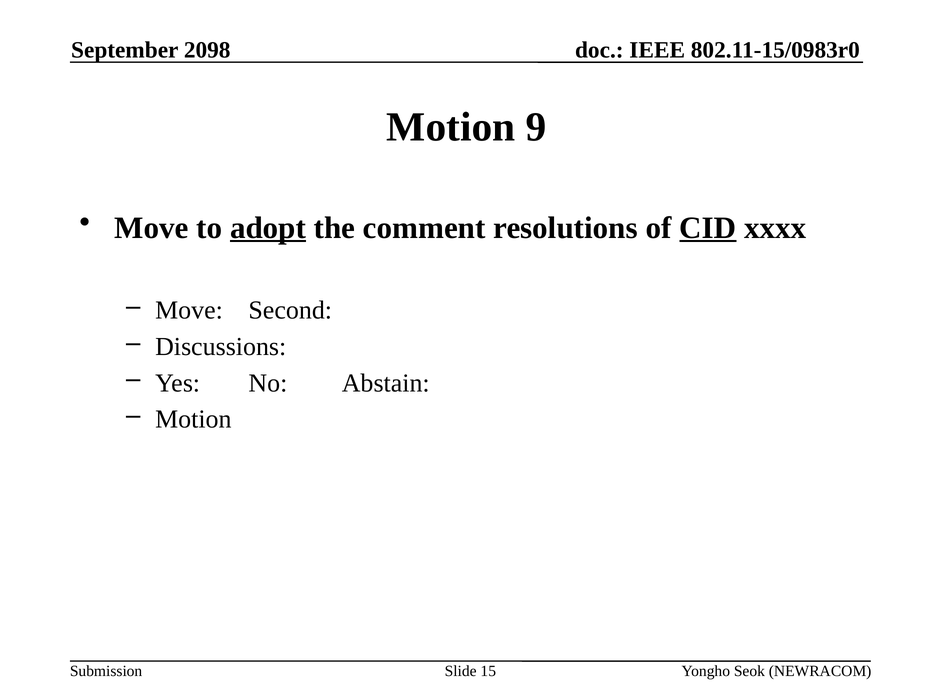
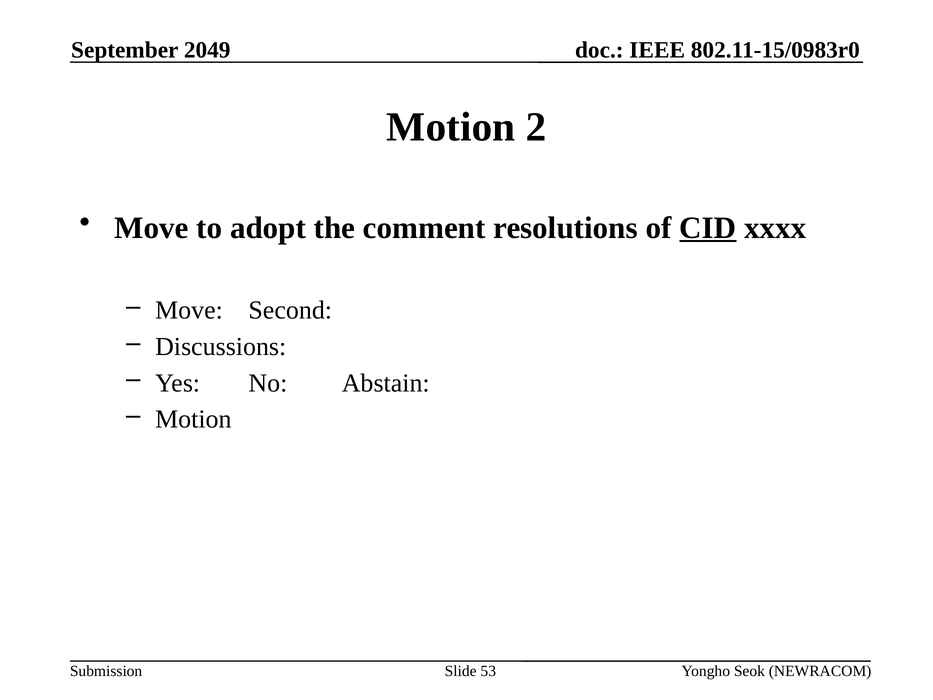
2098: 2098 -> 2049 (207, 50)
9: 9 -> 2 (536, 127)
adopt underline: present -> none (268, 228)
15: 15 -> 53 (488, 671)
